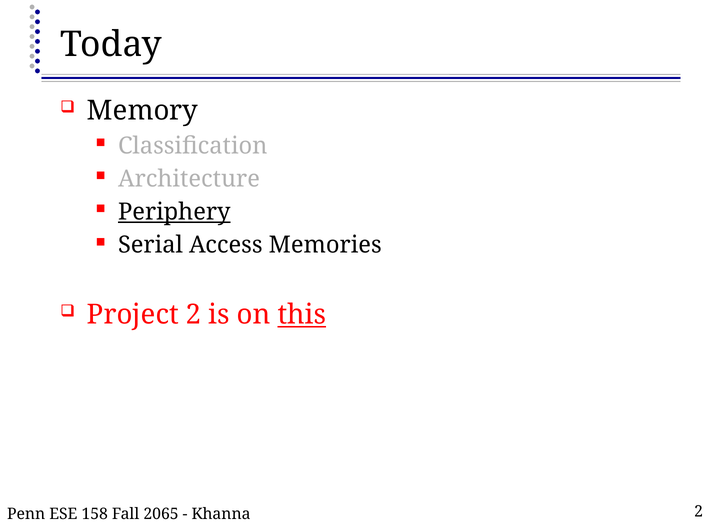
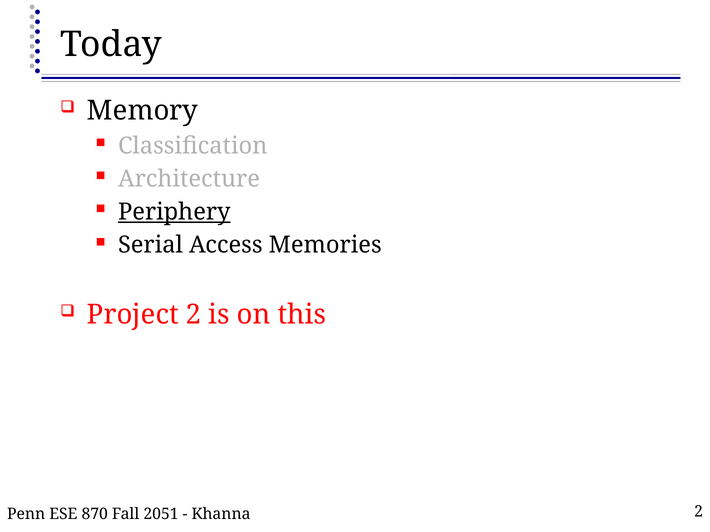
this underline: present -> none (302, 315)
158: 158 -> 870 (95, 515)
2065: 2065 -> 2051 (161, 515)
